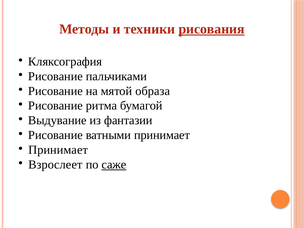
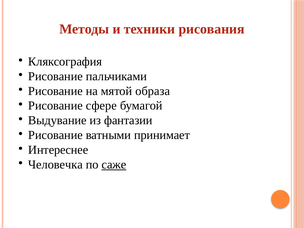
рисования underline: present -> none (212, 29)
ритма: ритма -> сфере (101, 106)
Принимает: Принимает -> Интереснее (58, 150)
Взрослеет: Взрослеет -> Человечка (55, 165)
